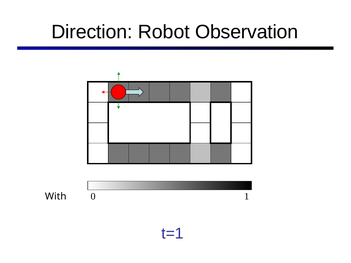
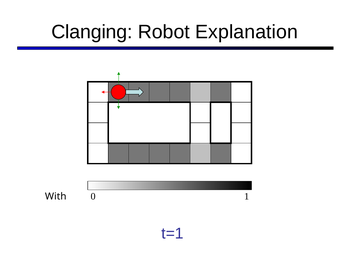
Direction: Direction -> Clanging (92, 32)
Observation: Observation -> Explanation (247, 32)
